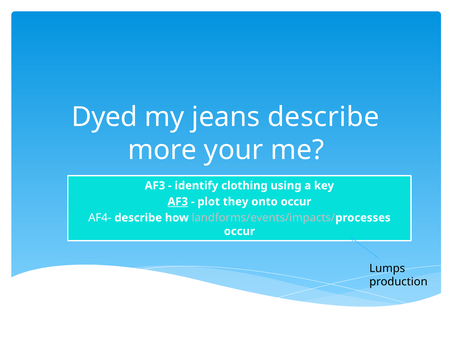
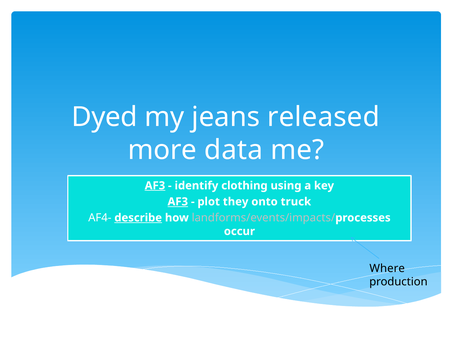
jeans describe: describe -> released (323, 117)
your: your -> data (233, 150)
AF3 underline: none -> present (155, 186)
onto occur: occur -> truck (296, 202)
describe underline: none -> present (138, 218)
Lumps: Lumps -> Where (387, 268)
